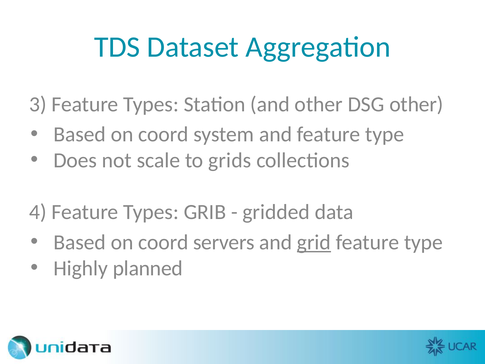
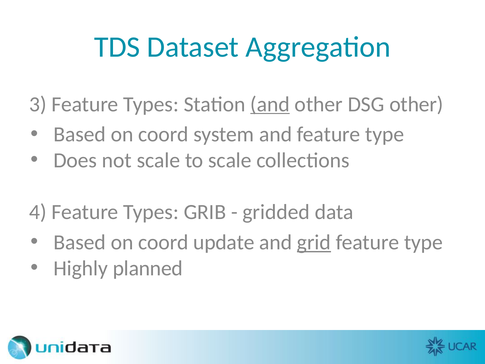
and underline: none -> present (270, 104)
to grids: grids -> scale (230, 160)
servers: servers -> update (224, 242)
